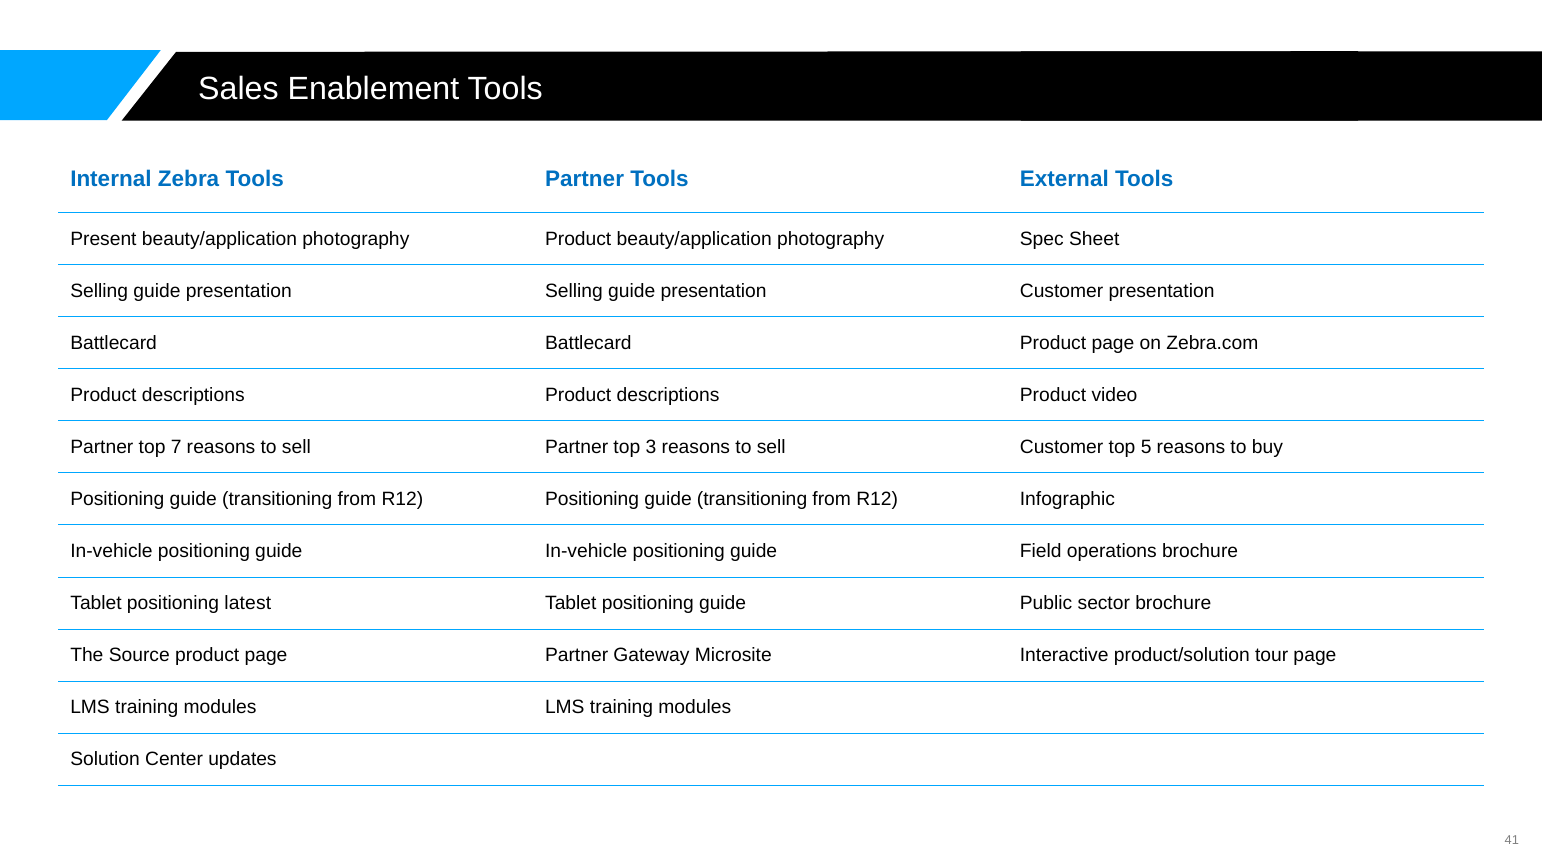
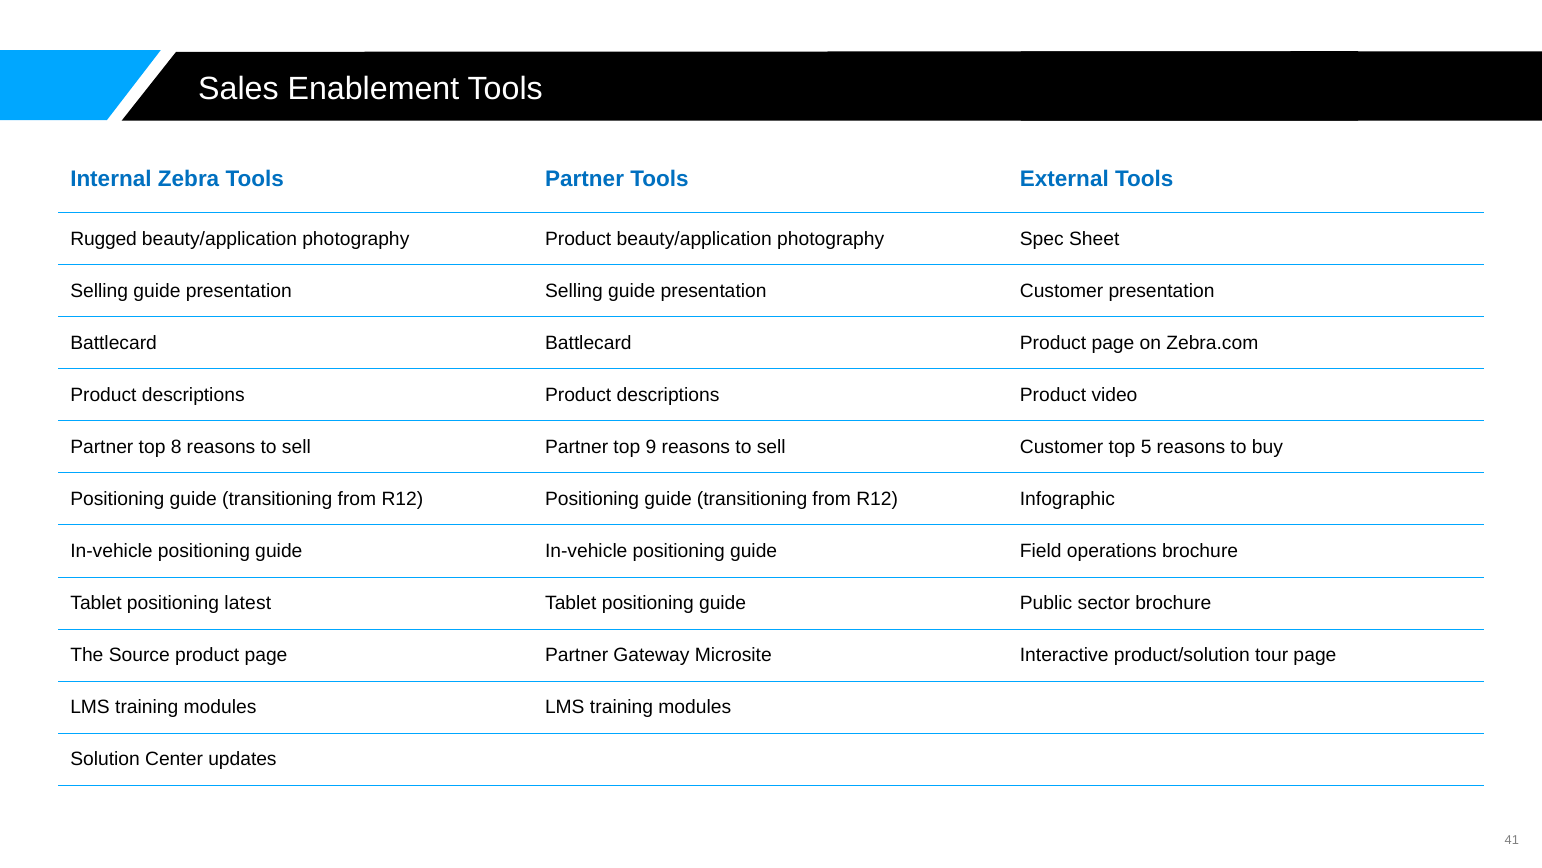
Present: Present -> Rugged (104, 239)
7: 7 -> 8 (176, 447)
3: 3 -> 9 (651, 447)
